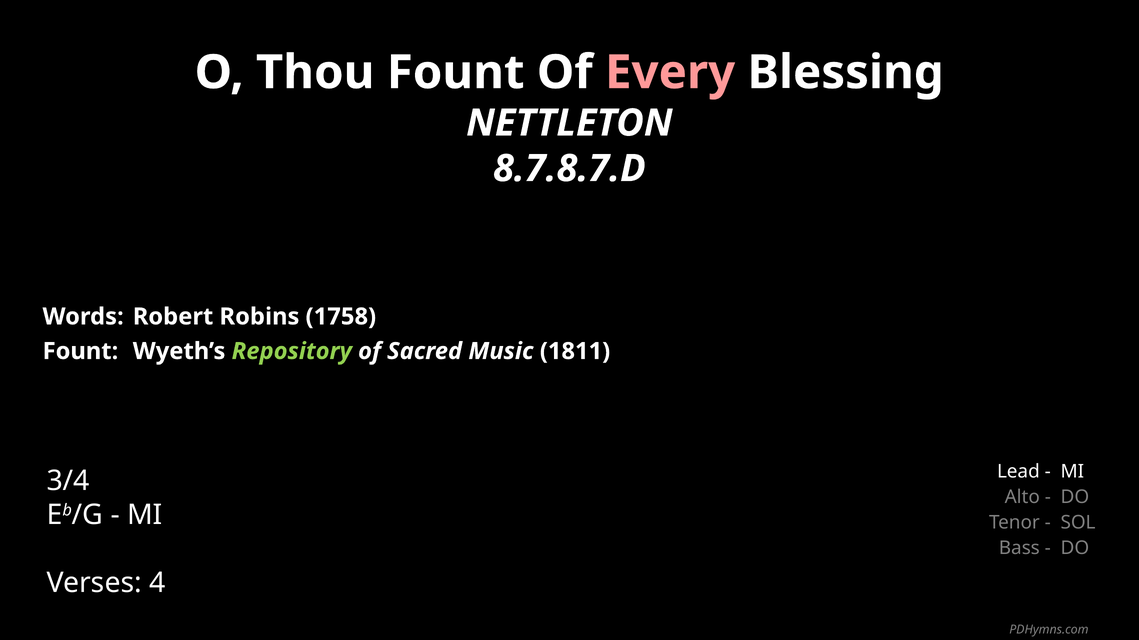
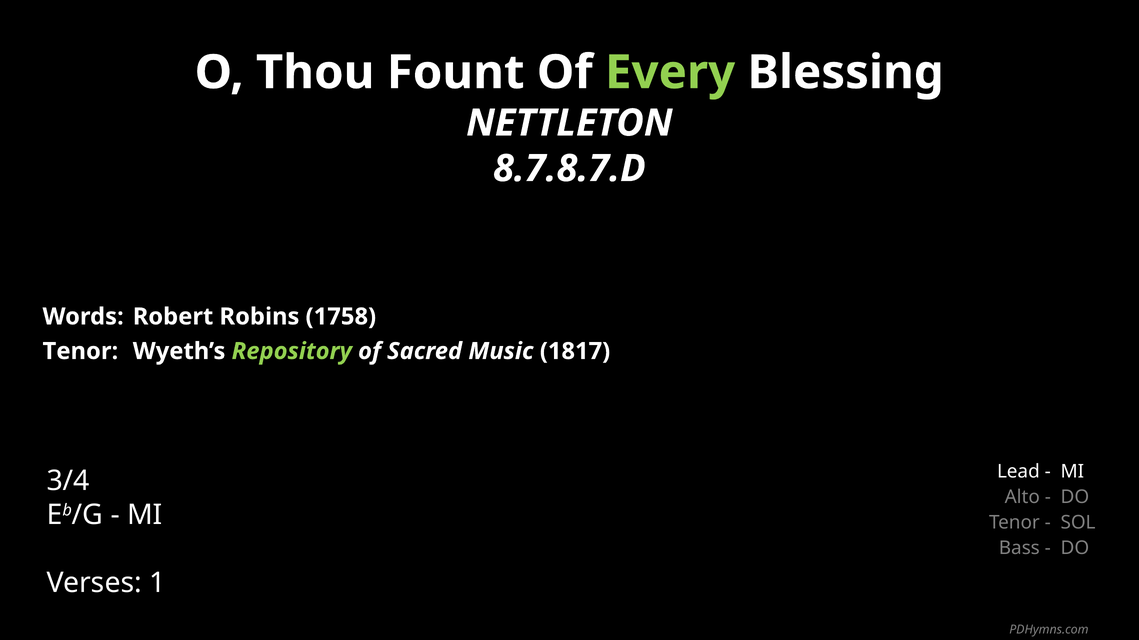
Every colour: pink -> light green (670, 73)
Fount: Fount -> Tenor (80, 352)
1811: 1811 -> 1817 (575, 352)
4: 4 -> 1 (157, 584)
